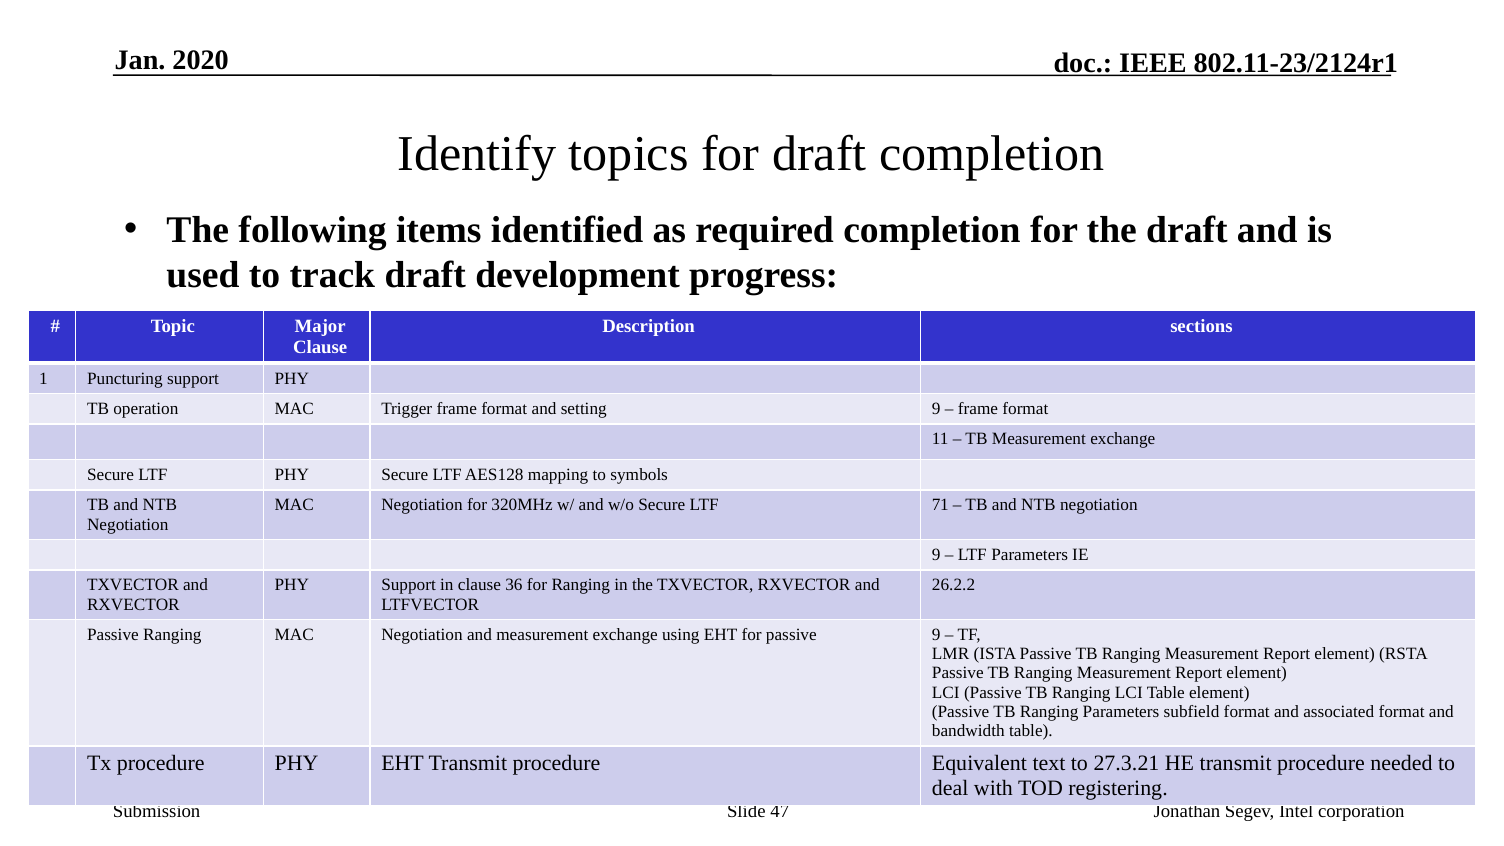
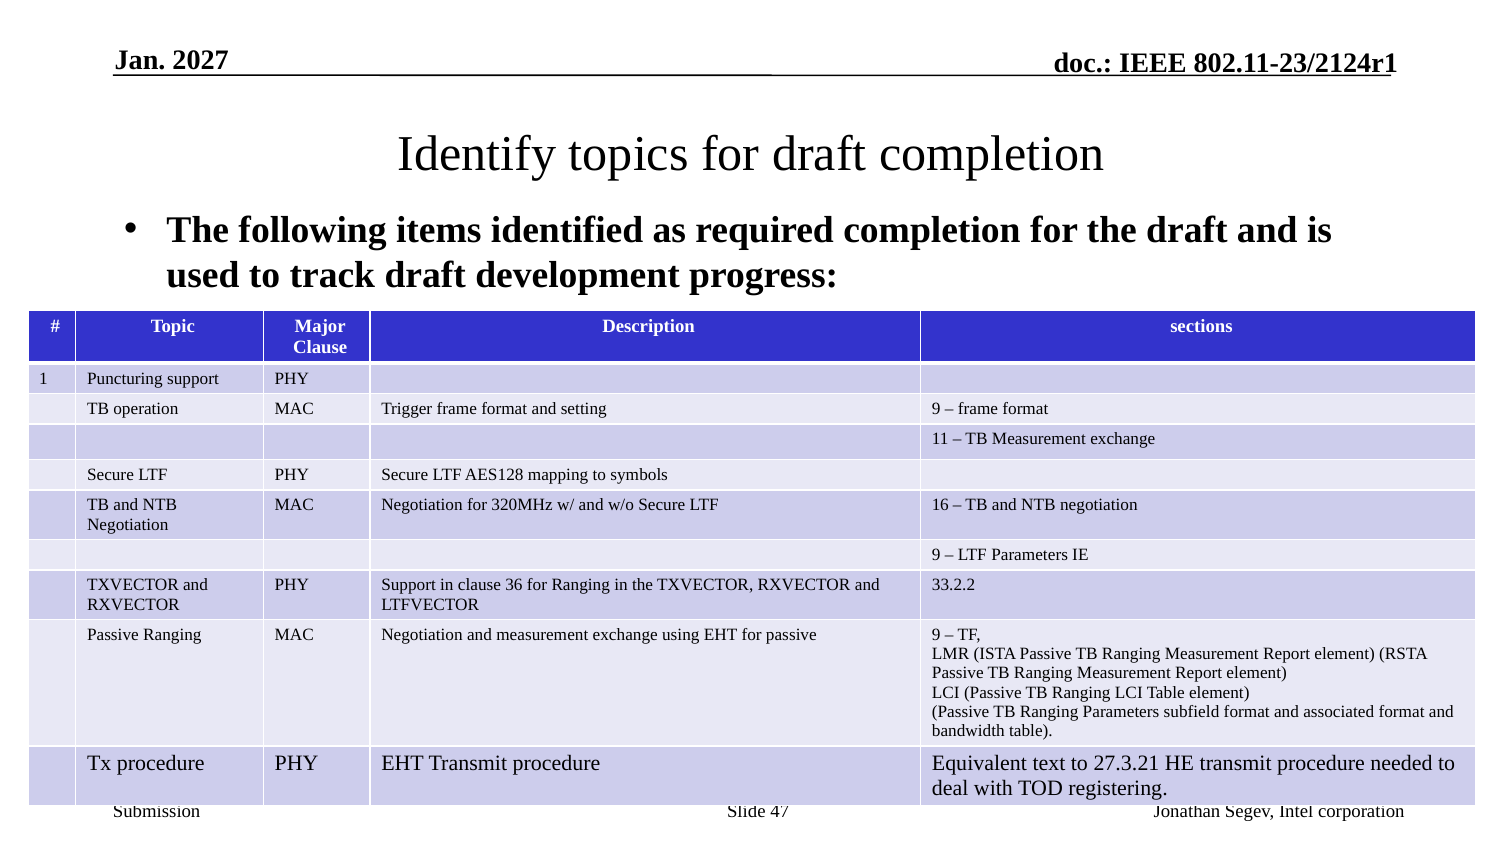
2020: 2020 -> 2027 (201, 60)
71: 71 -> 16 (940, 505)
26.2.2: 26.2.2 -> 33.2.2 (954, 585)
